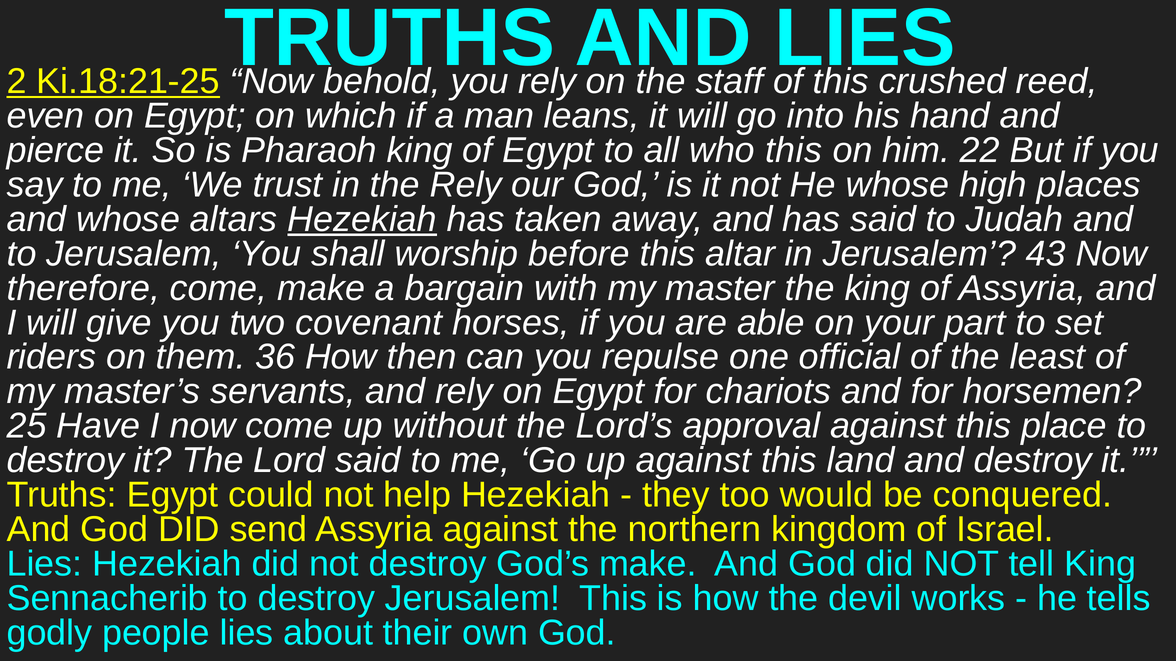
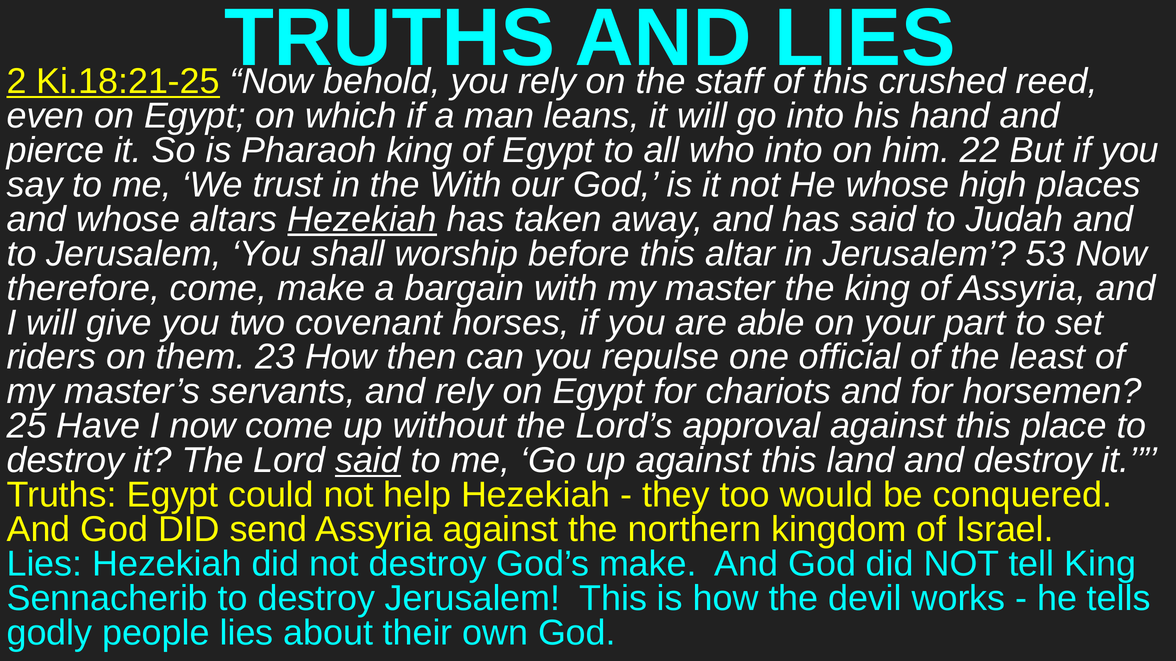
who this: this -> into (794, 150)
the Rely: Rely -> With (466, 185)
43: 43 -> 53 (1046, 254)
36: 36 -> 23 (275, 357)
said underline: none -> present (368, 461)
